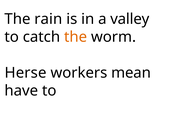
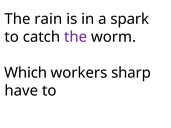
valley: valley -> spark (130, 19)
the colour: orange -> purple (76, 37)
Herse: Herse -> Which (26, 73)
mean: mean -> sharp (131, 73)
